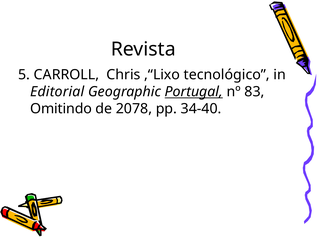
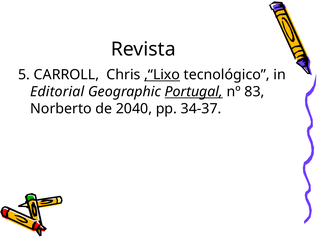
,“Lixo underline: none -> present (162, 75)
Omitindo: Omitindo -> Norberto (61, 109)
2078: 2078 -> 2040 (134, 109)
34-40: 34-40 -> 34-37 (201, 109)
